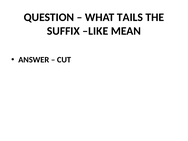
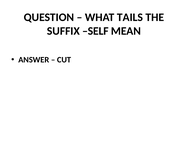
LIKE: LIKE -> SELF (95, 31)
